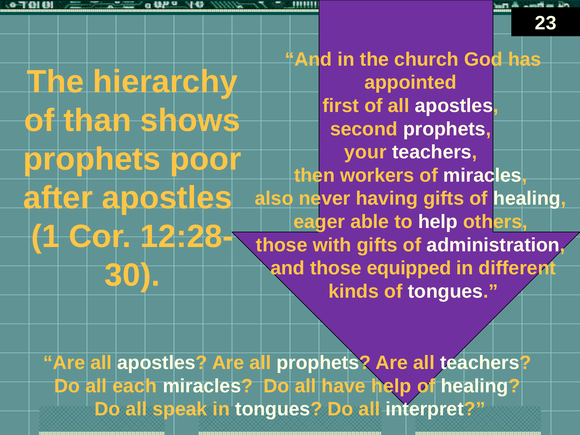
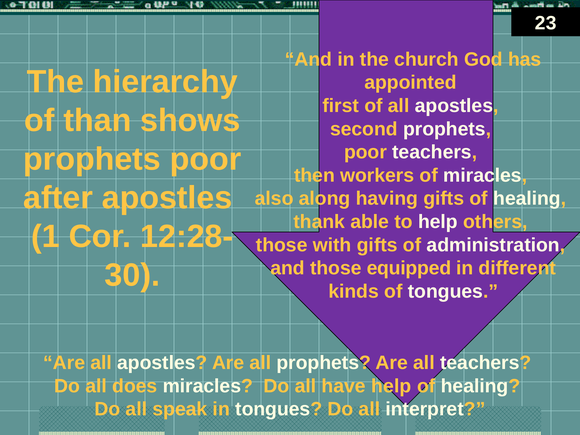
your: your -> poor (365, 152)
never: never -> along (325, 199)
eager: eager -> thank (319, 222)
each: each -> does (135, 386)
